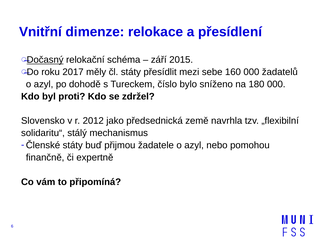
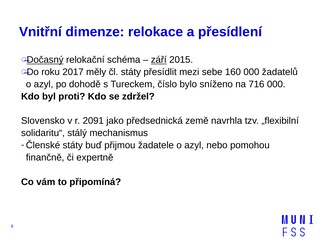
září underline: none -> present (159, 60)
180: 180 -> 716 (256, 84)
2012: 2012 -> 2091 (93, 121)
